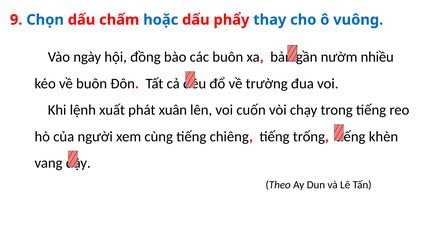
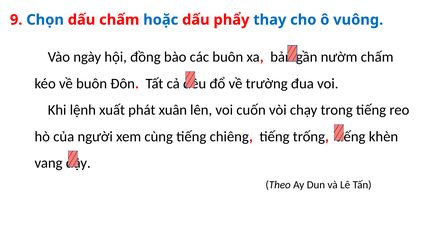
nườm nhiều: nhiều -> chấm (377, 57)
